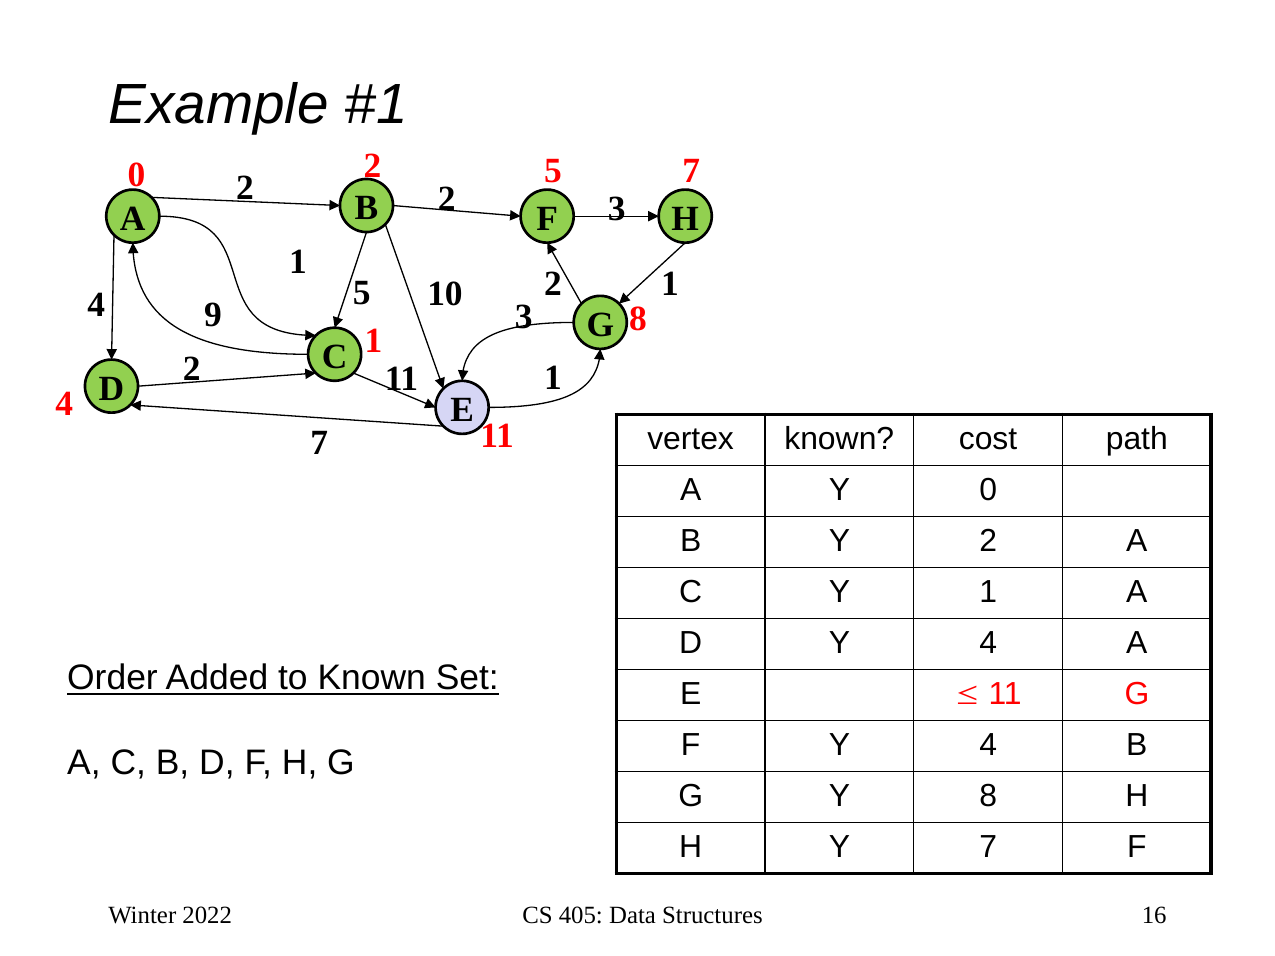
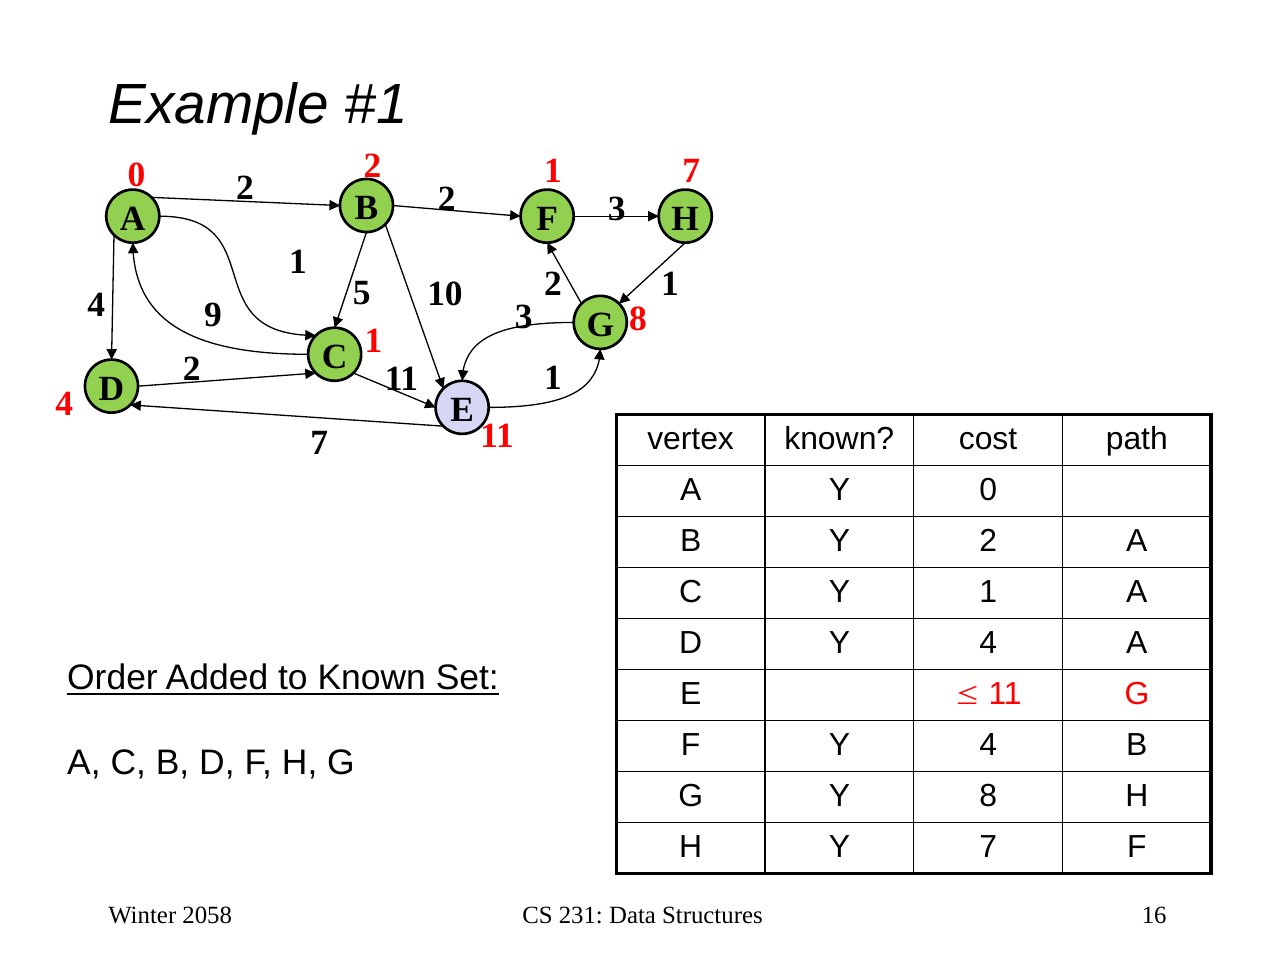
2 5: 5 -> 1 (553, 171)
2022: 2022 -> 2058 (207, 915)
405: 405 -> 231 (581, 915)
